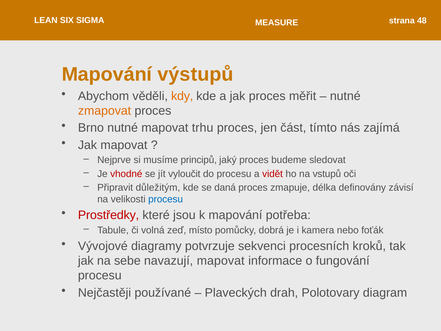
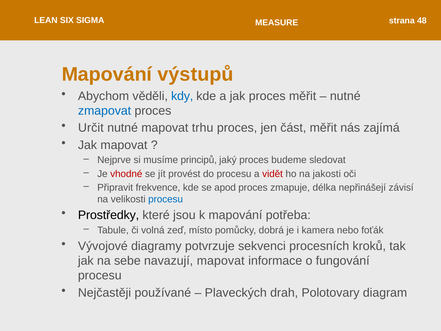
kdy colour: orange -> blue (182, 96)
zmapovat colour: orange -> blue (105, 111)
Brno: Brno -> Určit (91, 128)
část tímto: tímto -> měřit (323, 128)
vyloučit: vyloučit -> provést (184, 174)
vstupů: vstupů -> jakosti (327, 174)
důležitým: důležitým -> frekvence (158, 187)
daná: daná -> apod (225, 187)
definovány: definovány -> nepřinášejí (362, 187)
Prostředky colour: red -> black (109, 215)
